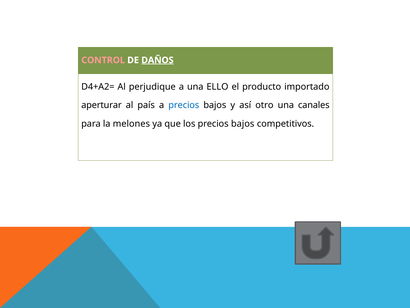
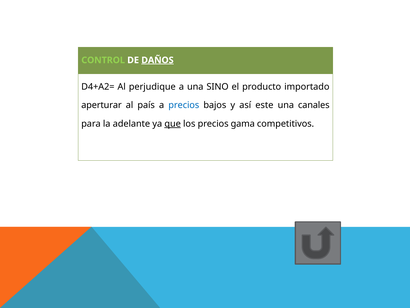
CONTROL colour: pink -> light green (103, 60)
ELLO: ELLO -> SINO (218, 87)
otro: otro -> este (264, 105)
melones: melones -> adelante (131, 124)
que underline: none -> present (173, 124)
los precios bajos: bajos -> gama (243, 124)
